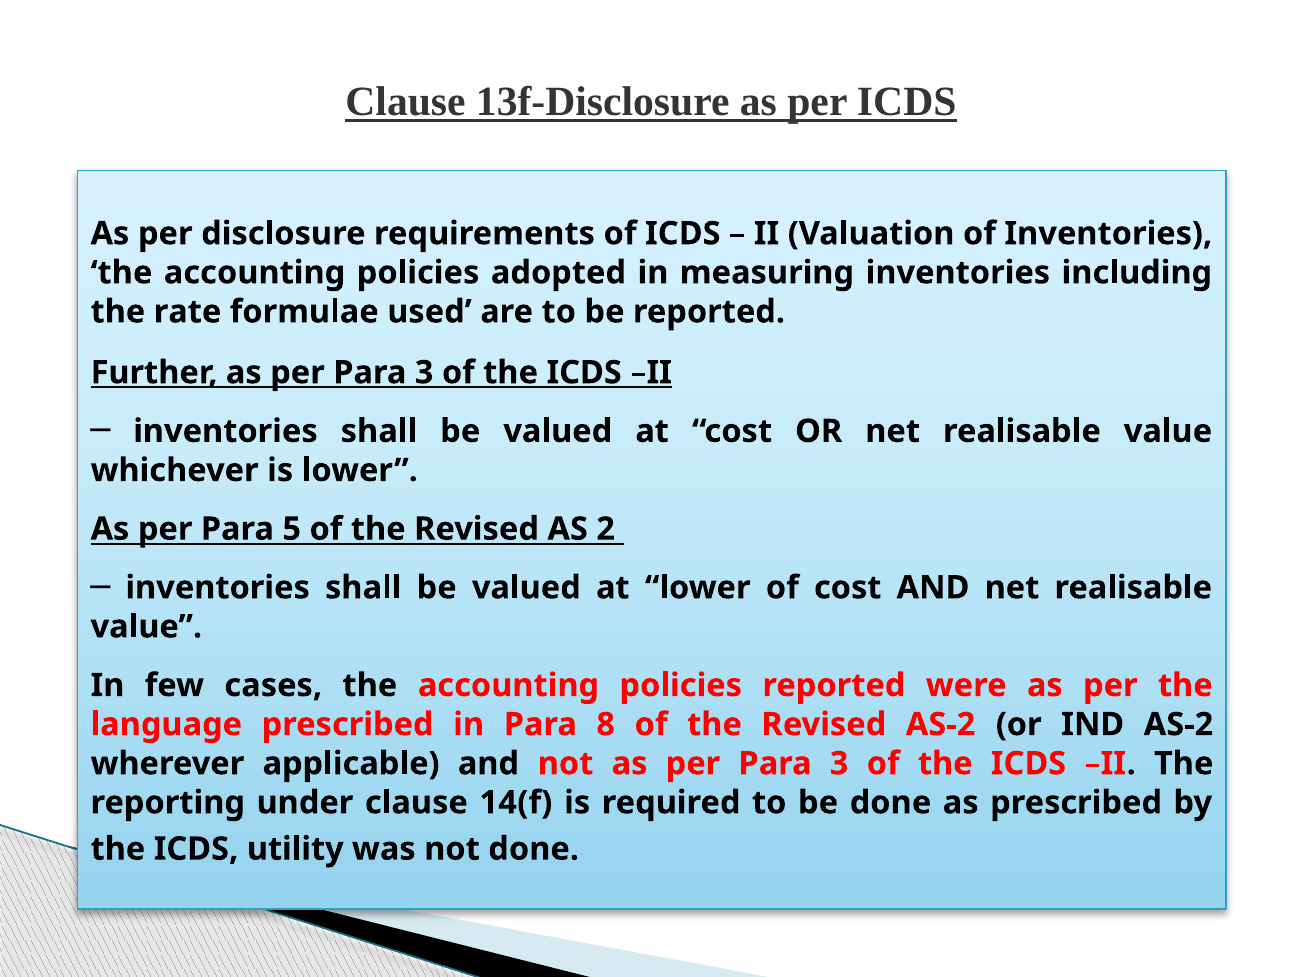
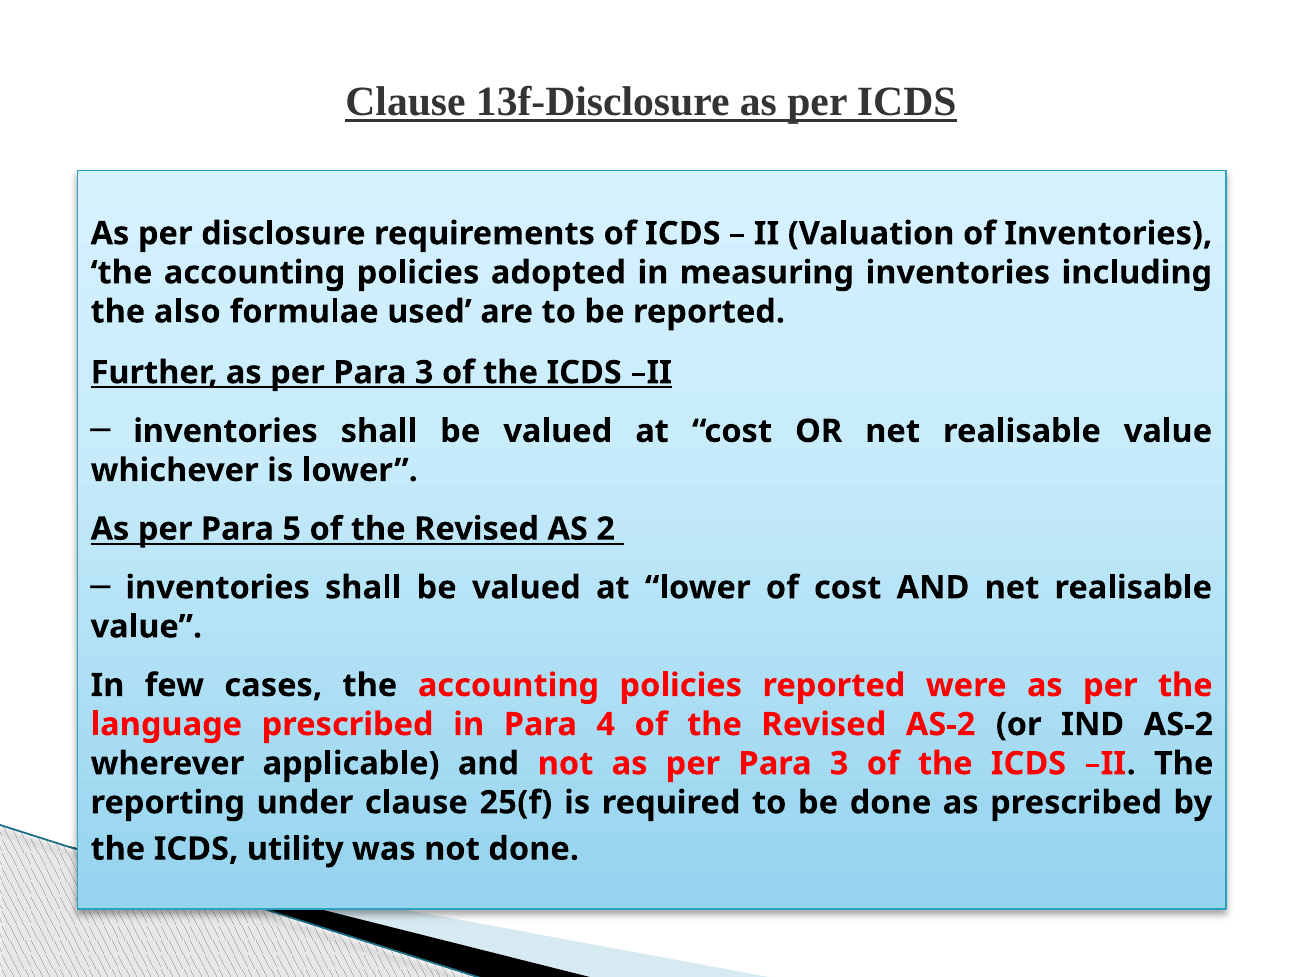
rate: rate -> also (187, 312)
8: 8 -> 4 (606, 725)
14(f: 14(f -> 25(f (516, 803)
